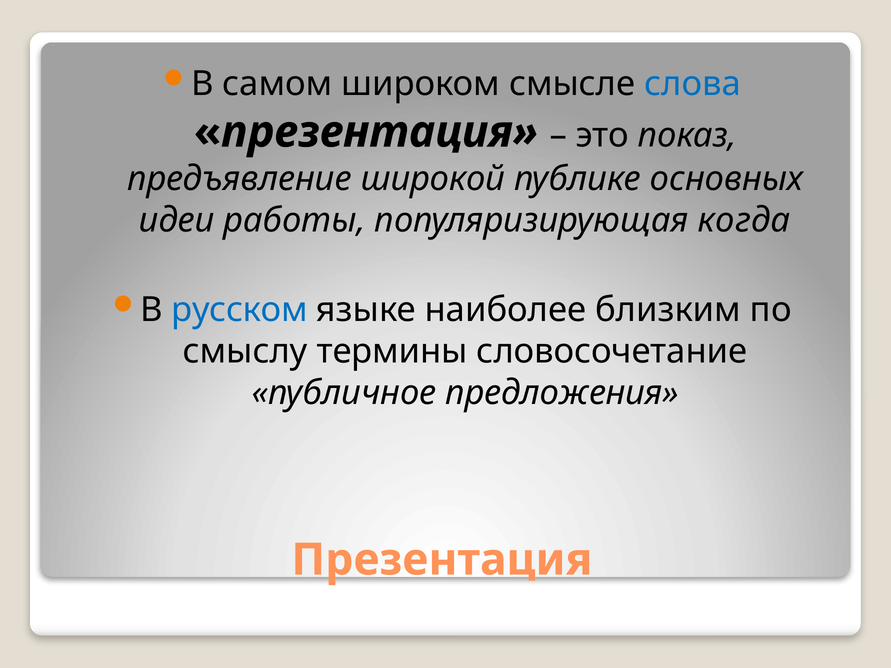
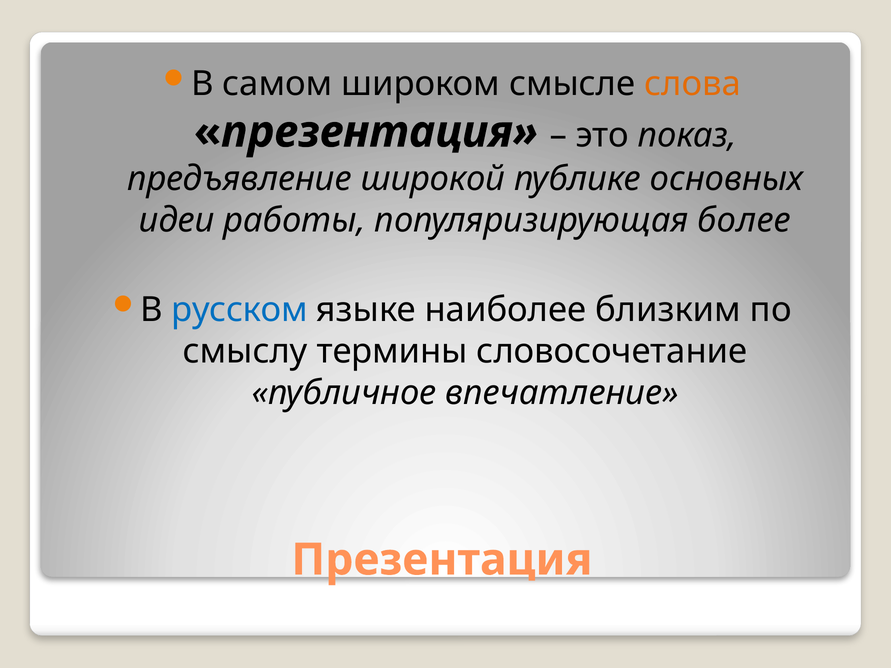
слова colour: blue -> orange (693, 84)
когда: когда -> более (744, 220)
предложения: предложения -> впечатление (562, 393)
